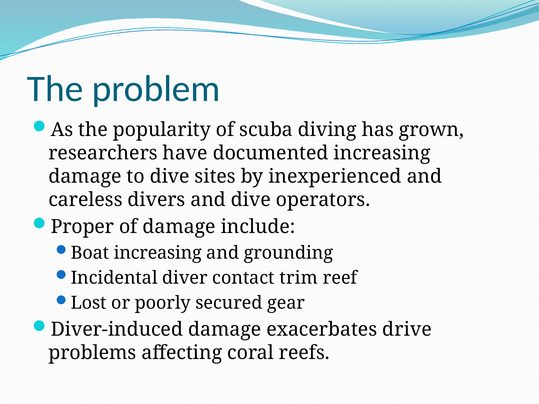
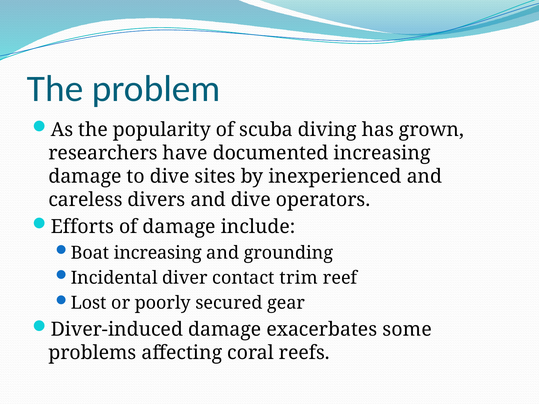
Proper: Proper -> Efforts (82, 227)
drive: drive -> some (407, 330)
